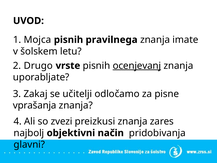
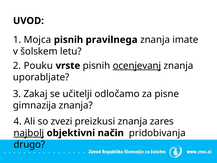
Drugo: Drugo -> Pouku (38, 66)
vprašanja: vprašanja -> gimnazija (35, 105)
najbolj underline: none -> present (29, 133)
glavni: glavni -> drugo (29, 144)
